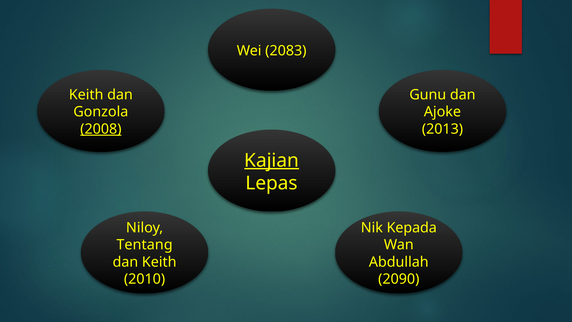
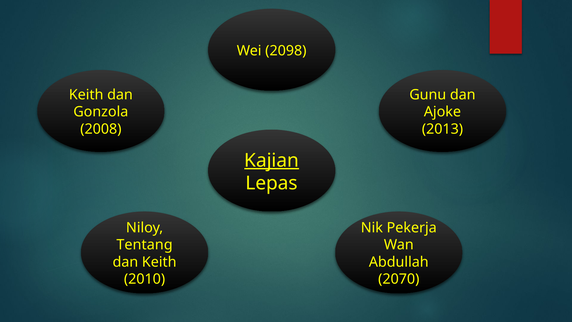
2083: 2083 -> 2098 (286, 51)
2008 underline: present -> none (101, 129)
Kepada: Kepada -> Pekerja (412, 227)
2090: 2090 -> 2070 (399, 279)
